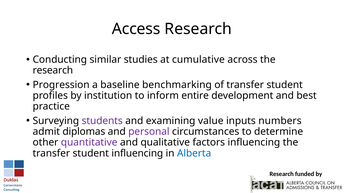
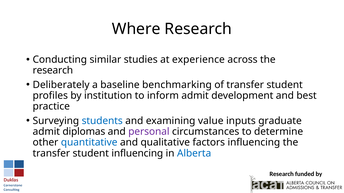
Access: Access -> Where (136, 29)
cumulative: cumulative -> experience (198, 60)
Progression: Progression -> Deliberately (61, 85)
inform entire: entire -> admit (195, 96)
students colour: purple -> blue (102, 121)
numbers: numbers -> graduate (280, 121)
quantitative colour: purple -> blue (89, 143)
